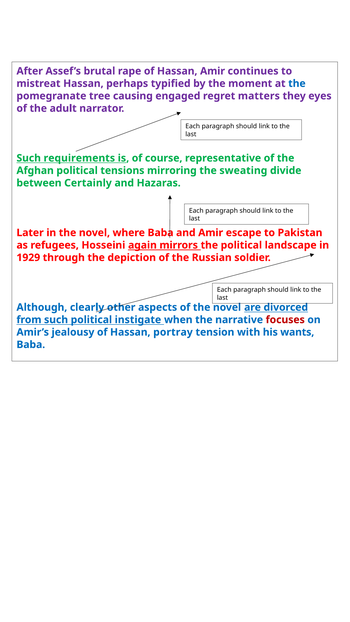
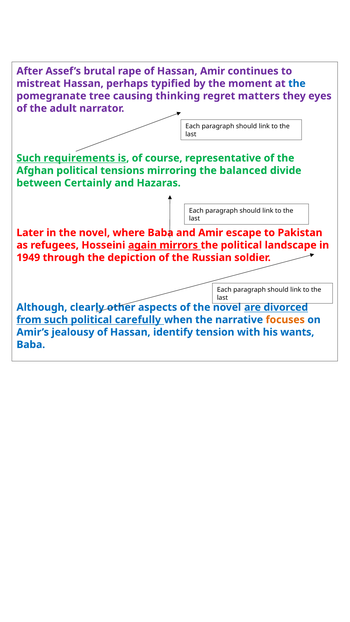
engaged: engaged -> thinking (178, 96)
sweating: sweating -> balanced (243, 171)
1929: 1929 -> 1949 (28, 258)
instigate: instigate -> carefully (138, 320)
focuses colour: red -> orange (285, 320)
portray: portray -> identify (173, 332)
